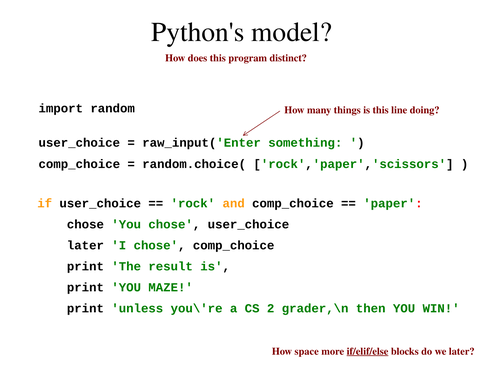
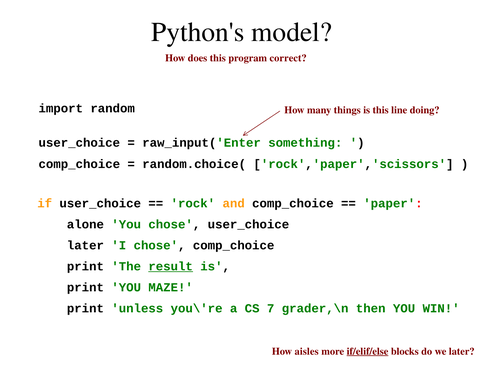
distinct: distinct -> correct (288, 58)
chose: chose -> alone (85, 225)
result underline: none -> present (171, 267)
2: 2 -> 7 (271, 309)
space: space -> aisles (307, 352)
